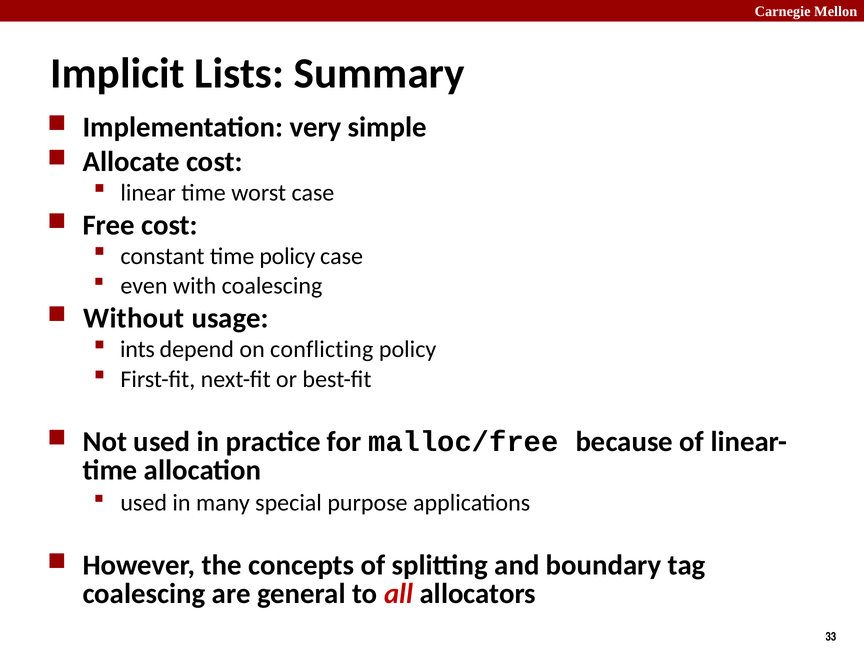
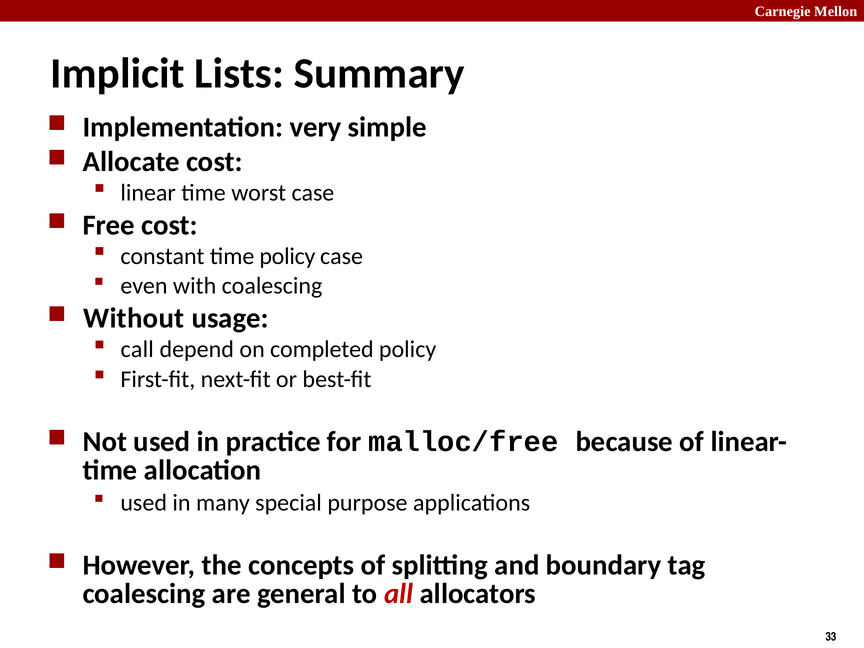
ints: ints -> call (137, 349)
conflicting: conflicting -> completed (322, 349)
